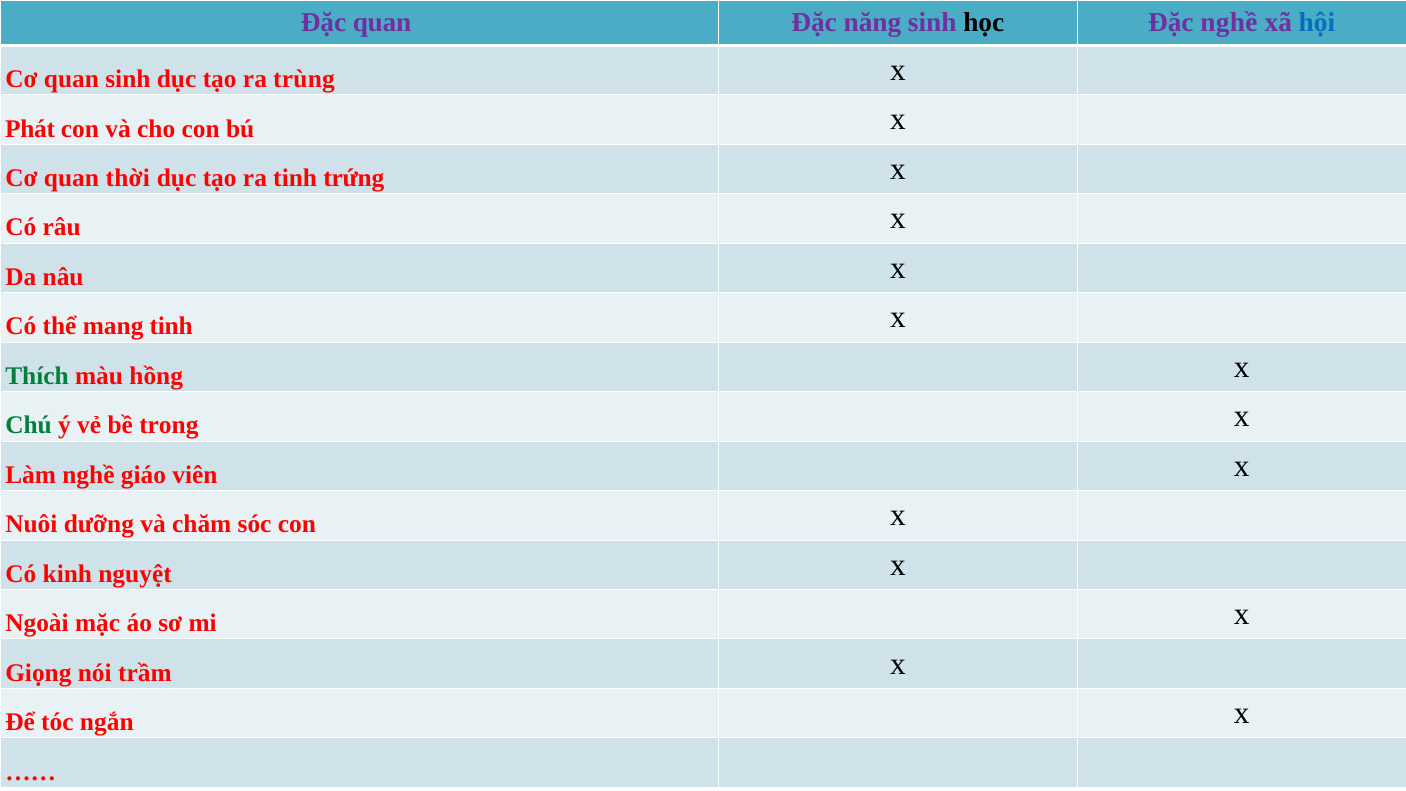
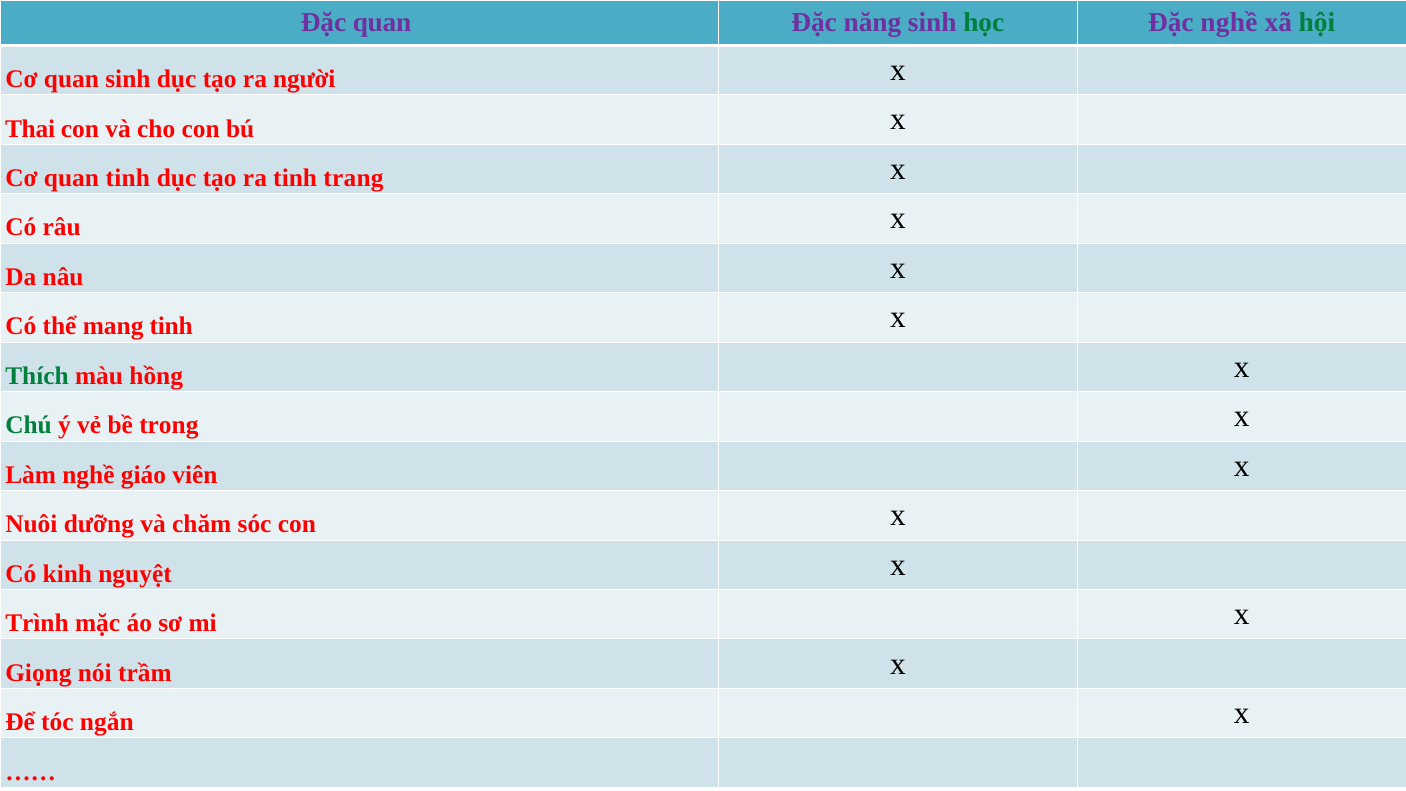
học colour: black -> green (984, 23)
hội colour: blue -> green (1317, 23)
trùng: trùng -> người (304, 79)
Phát: Phát -> Thai (30, 129)
quan thời: thời -> tinh (128, 178)
trứng: trứng -> trang (354, 178)
Ngoài: Ngoài -> Trình (37, 623)
